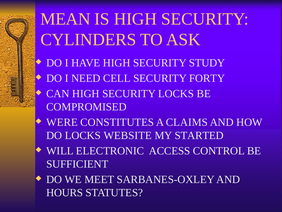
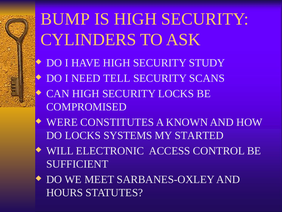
MEAN: MEAN -> BUMP (65, 19)
CELL: CELL -> TELL (117, 78)
FORTY: FORTY -> SCANS (207, 78)
CLAIMS: CLAIMS -> KNOWN (187, 122)
WEBSITE: WEBSITE -> SYSTEMS (128, 135)
